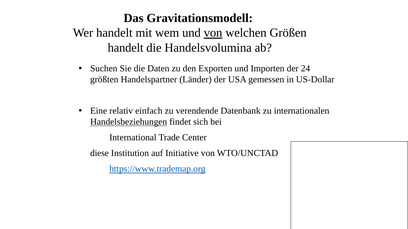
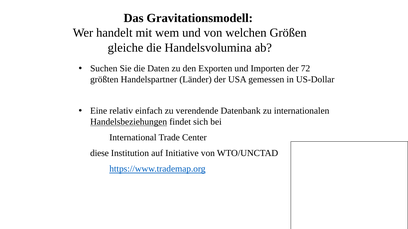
von underline: present -> none (213, 33)
handelt: handelt -> gleiche (126, 48)
24: 24 -> 72 (306, 69)
